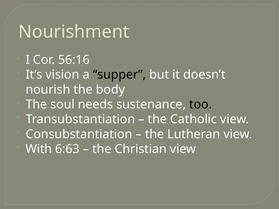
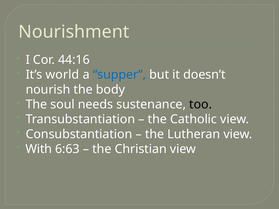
56:16: 56:16 -> 44:16 (74, 60)
vision: vision -> world (62, 75)
supper colour: black -> blue (119, 75)
